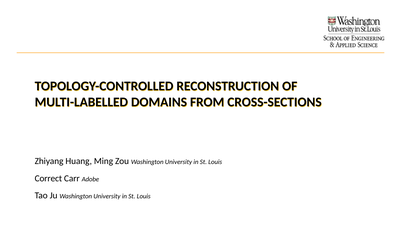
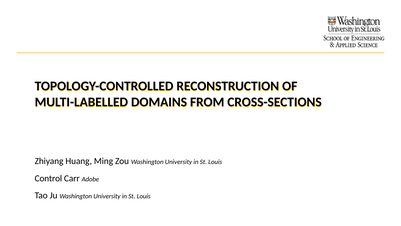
Correct: Correct -> Control (48, 178)
